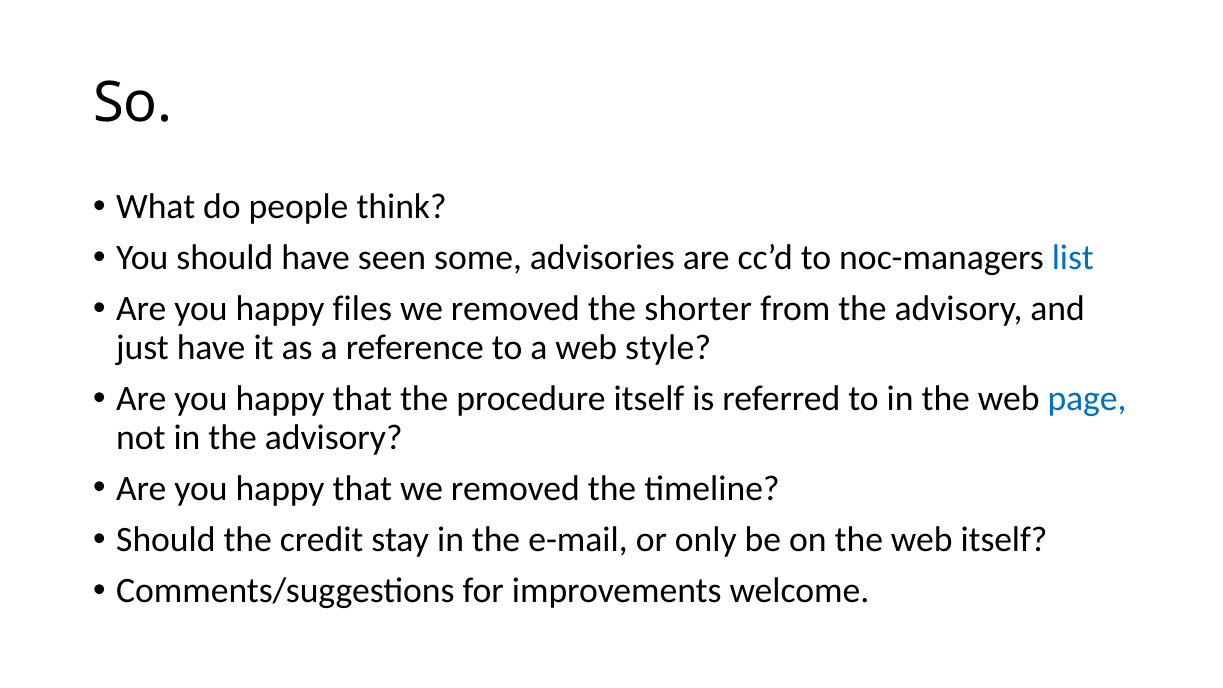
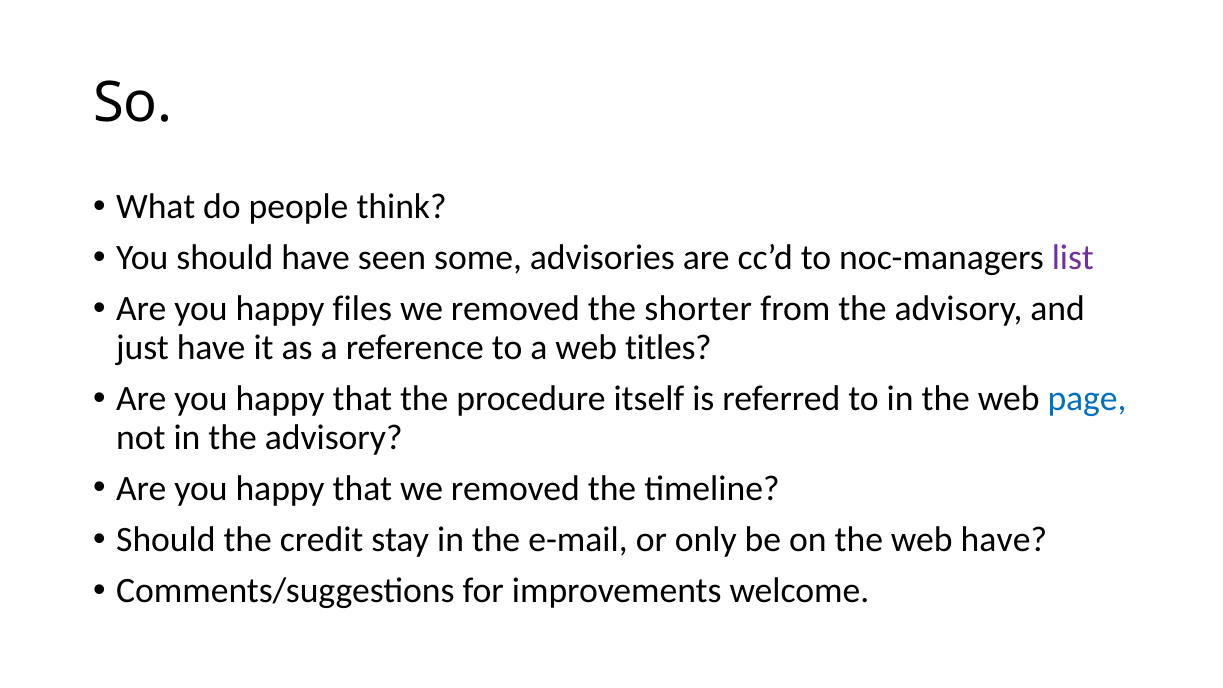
list colour: blue -> purple (1073, 258)
style: style -> titles (668, 348)
web itself: itself -> have (1004, 540)
